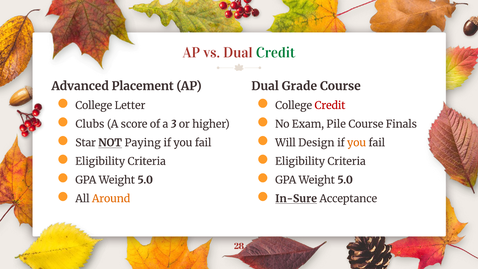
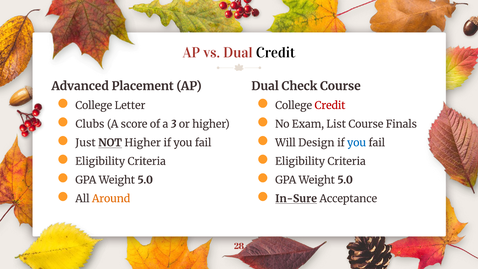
Credit colour: green -> black (276, 53)
Grade: Grade -> Check (299, 86)
Pile: Pile -> List (336, 124)
Star: Star -> Just (85, 143)
NOT Paying: Paying -> Higher (143, 143)
you colour: orange -> blue (357, 143)
